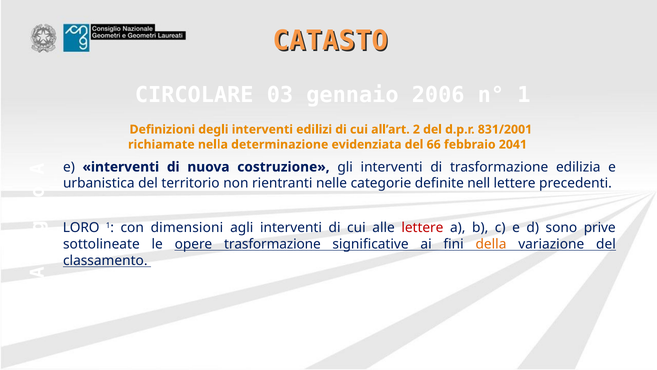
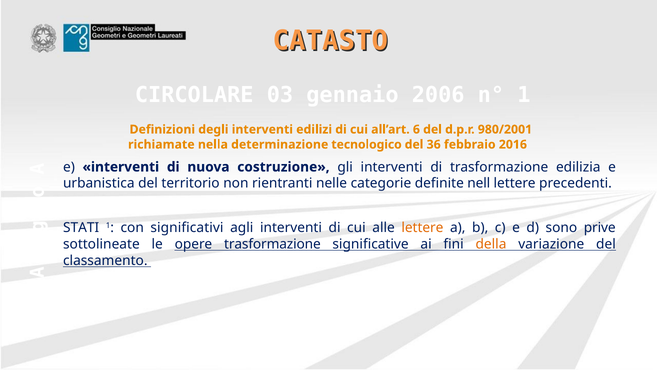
2: 2 -> 6 (416, 129)
831/2001: 831/2001 -> 980/2001 (505, 129)
evidenziata: evidenziata -> tecnologico (367, 144)
66: 66 -> 36 (434, 144)
2041: 2041 -> 2016 (513, 144)
LORO: LORO -> STATI (81, 227)
dimensioni: dimensioni -> significativi (187, 227)
lettere colour: red -> orange (422, 227)
